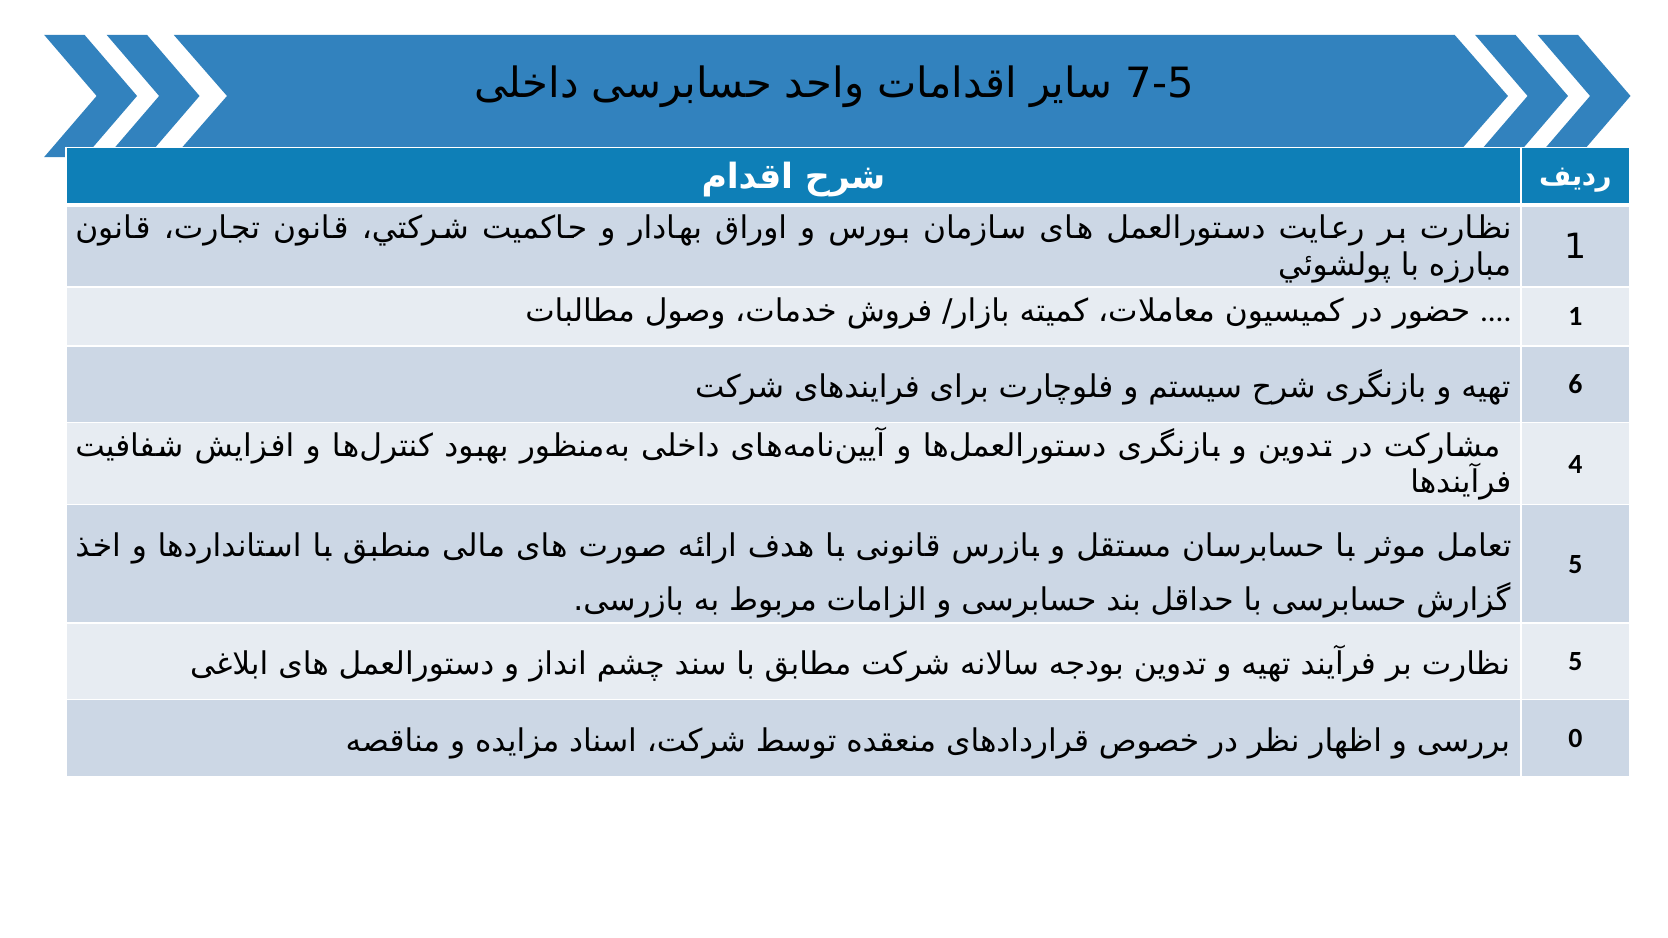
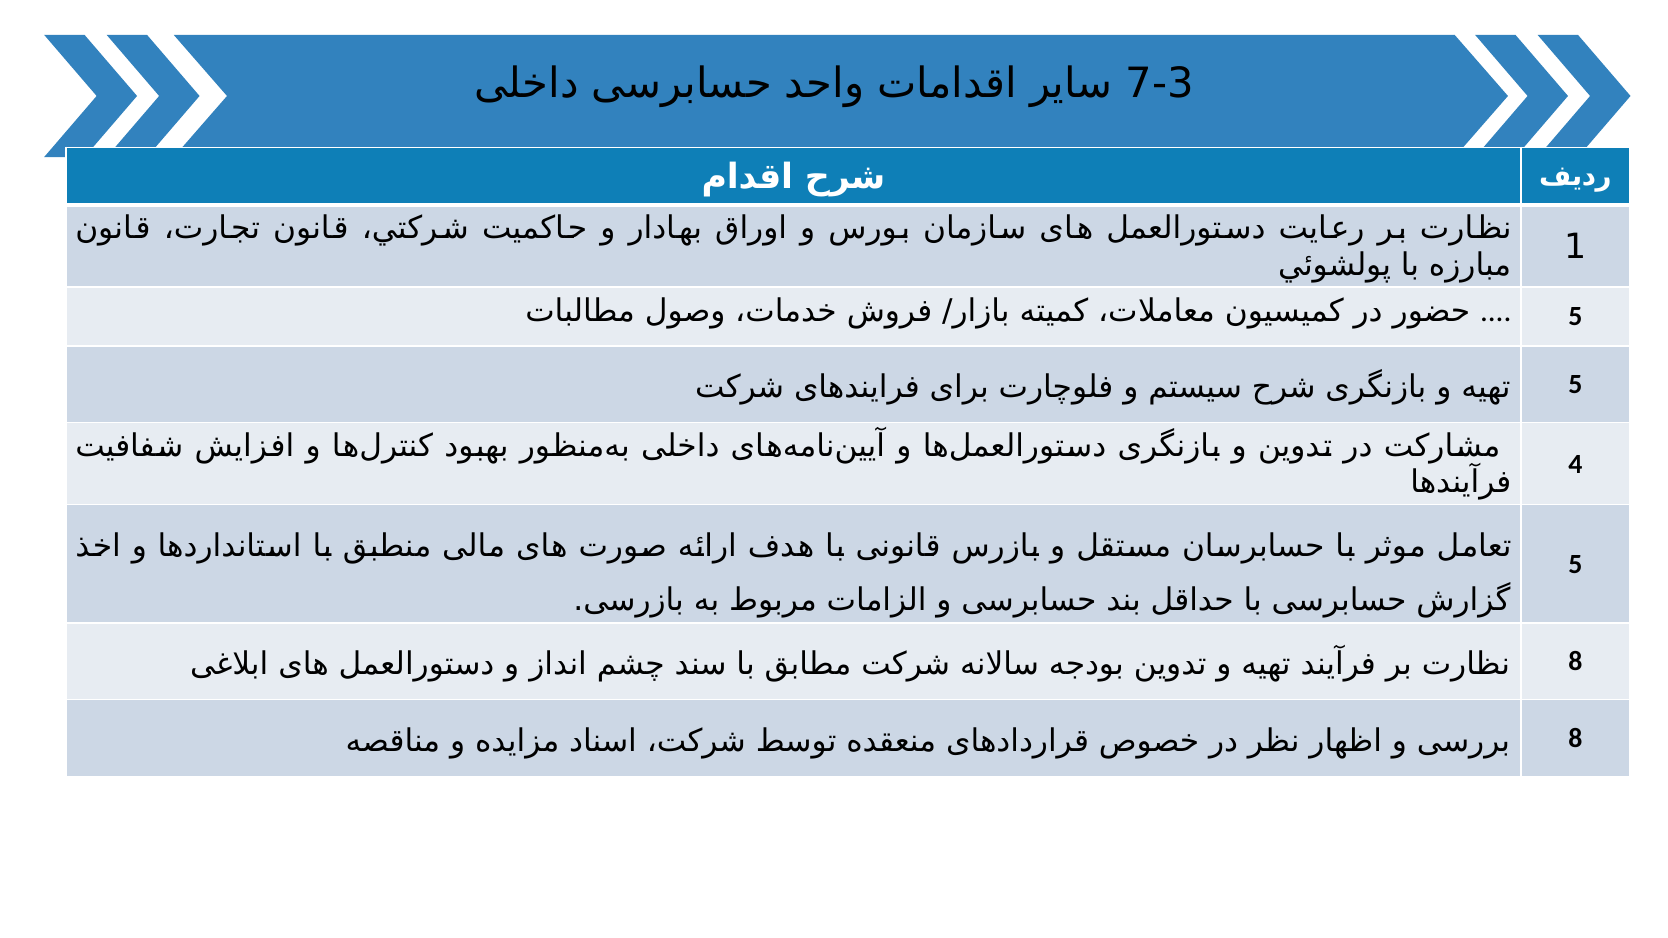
7-5: 7-5 -> 7-3 (1160, 83)
1: 1 -> 5 (1575, 317)
6: 6 -> 5 (1575, 385)
5: 5 -> 8 (1575, 662)
0: 0 -> 8 (1575, 738)
